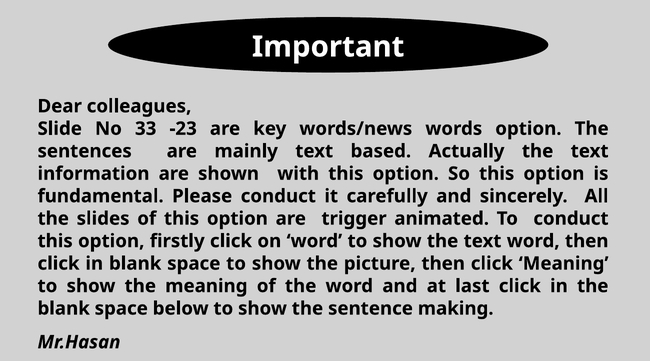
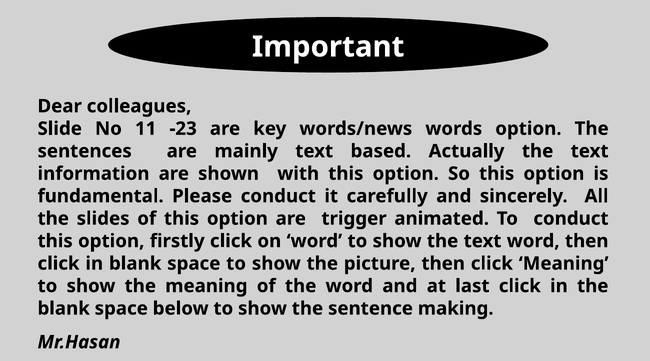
33: 33 -> 11 (146, 129)
